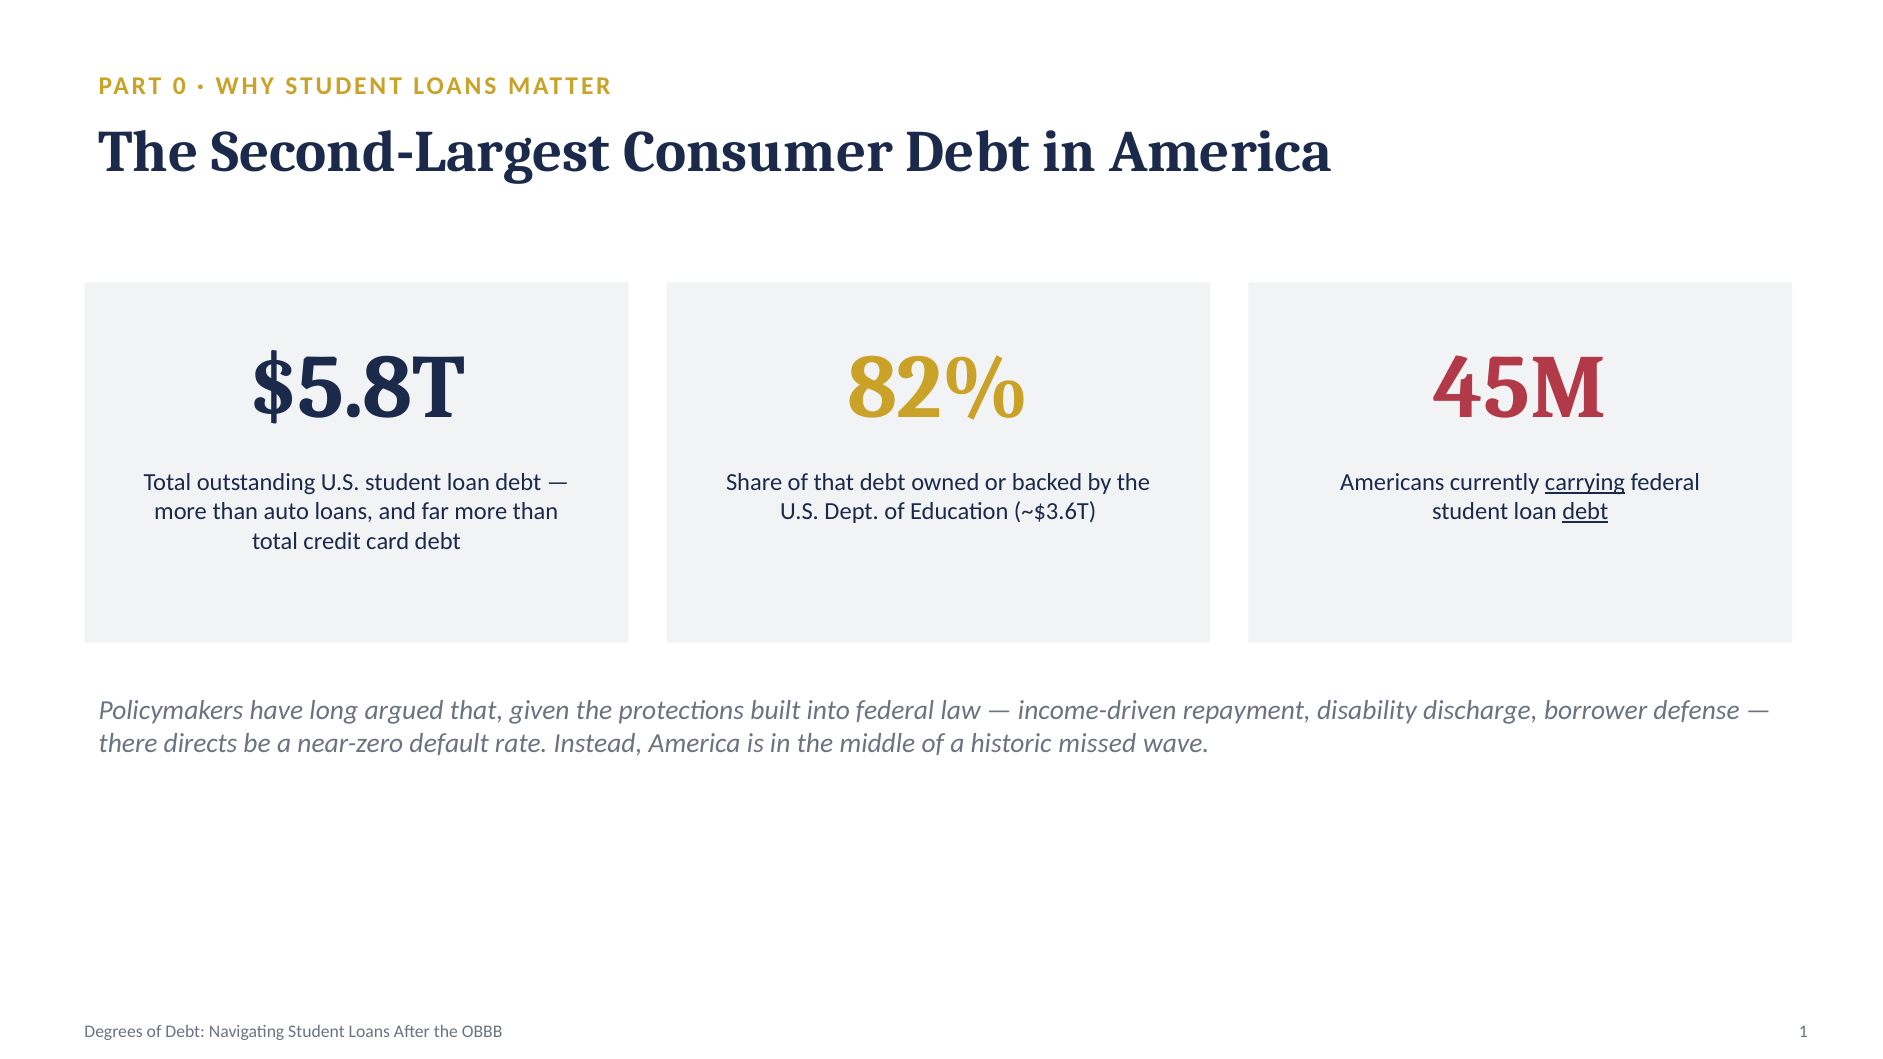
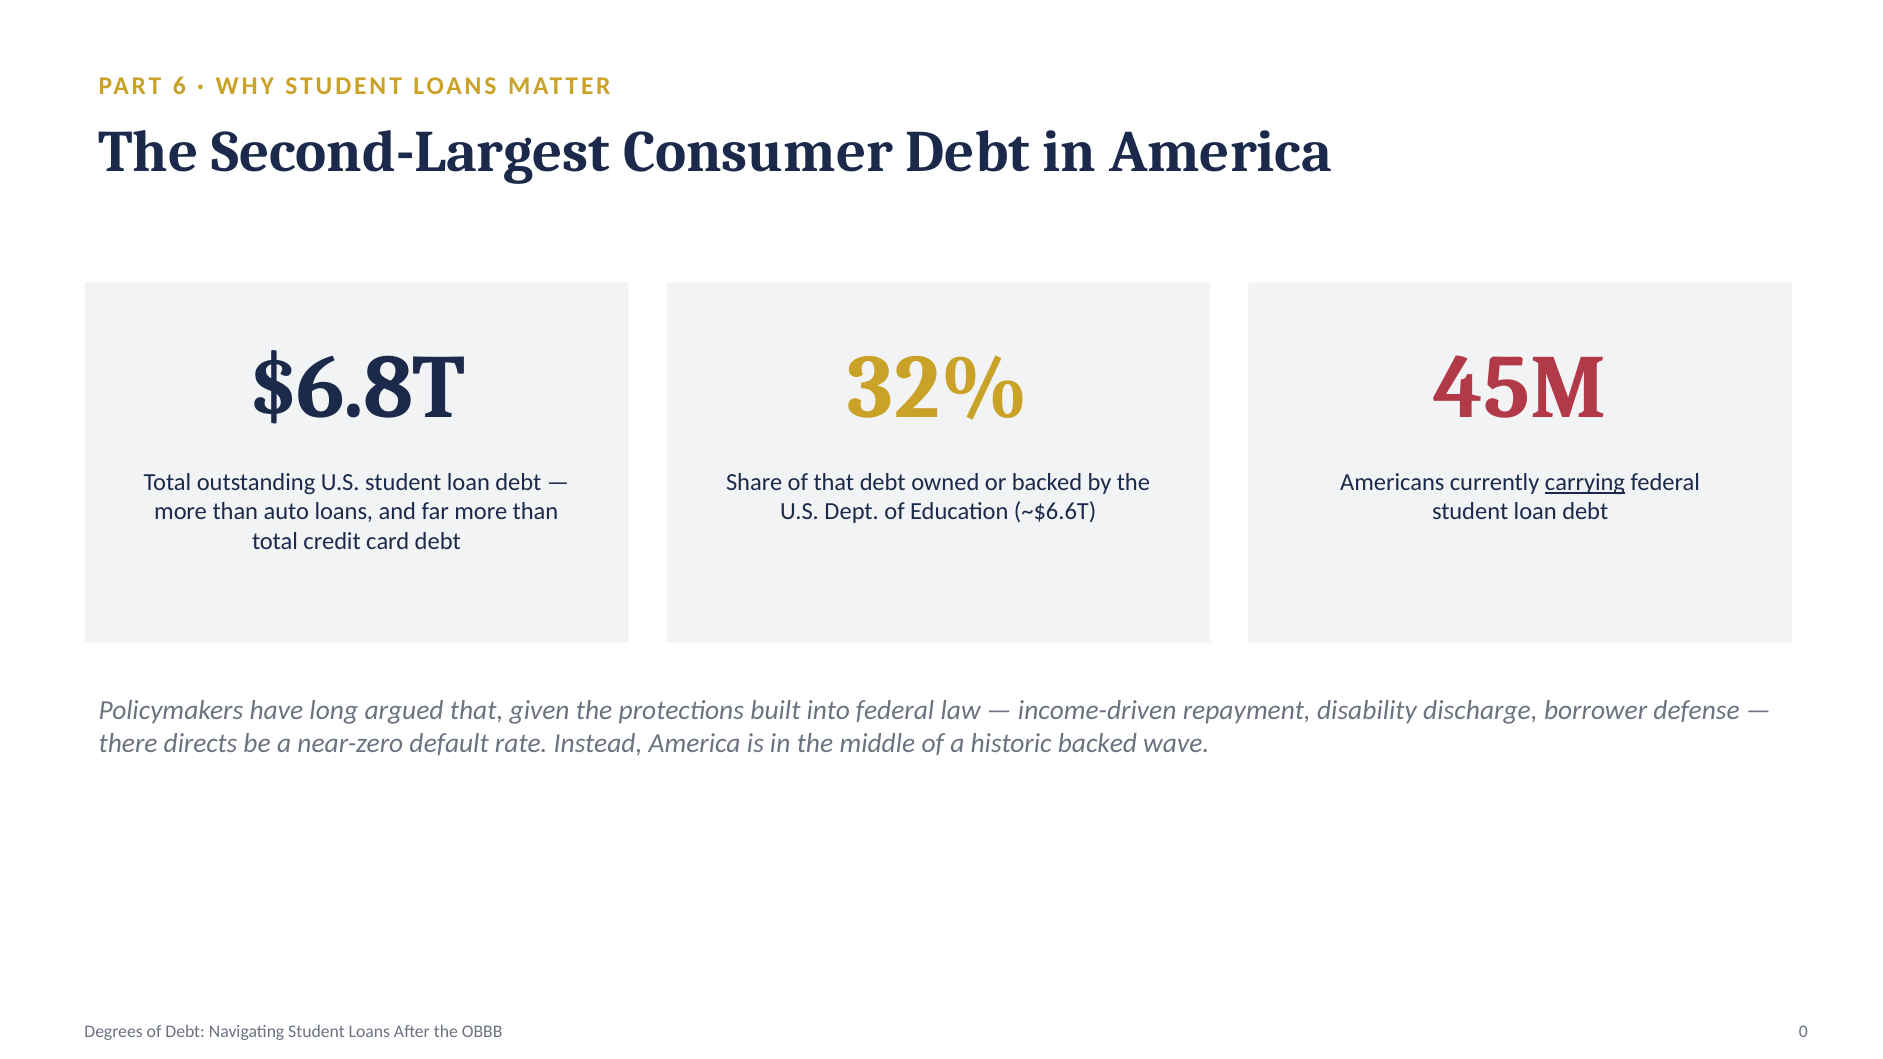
0: 0 -> 6 (179, 86)
$5.8T: $5.8T -> $6.8T (357, 388)
82%: 82% -> 32% (938, 388)
~$3.6T: ~$3.6T -> ~$6.6T (1055, 512)
debt underline: present -> none (1585, 512)
historic missed: missed -> backed (1097, 743)
1: 1 -> 0 (1803, 1032)
